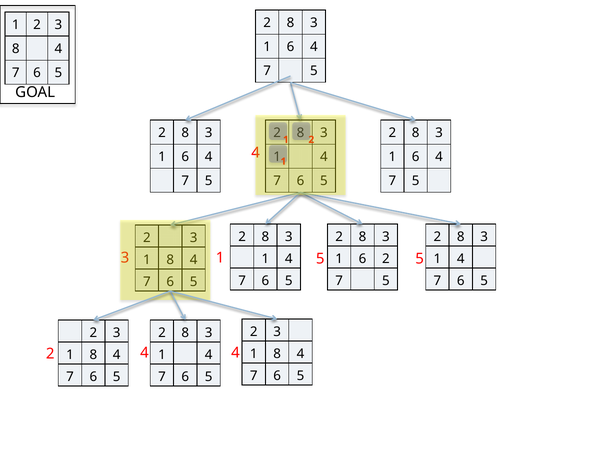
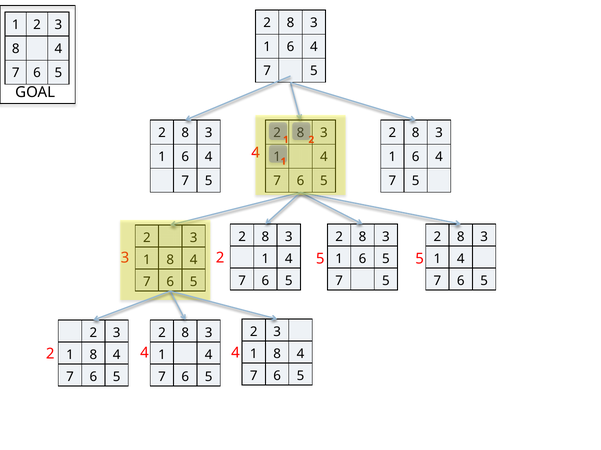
1: 1 -> 2 (220, 258)
1 6 2: 2 -> 5 (386, 259)
